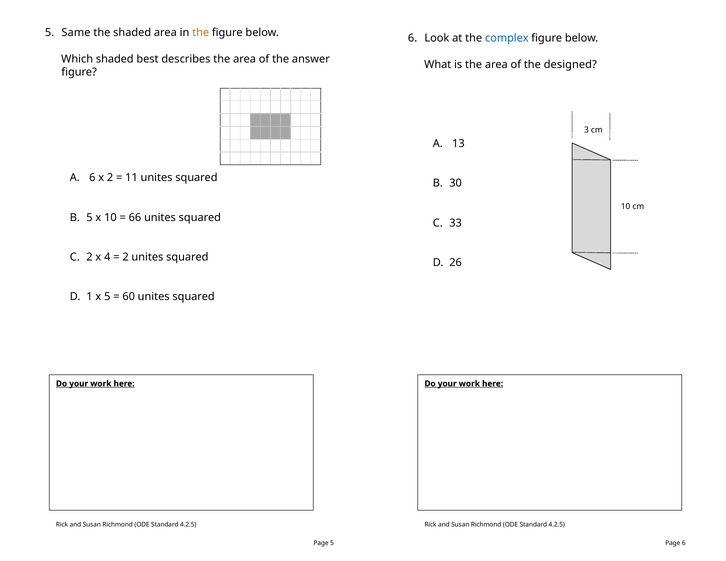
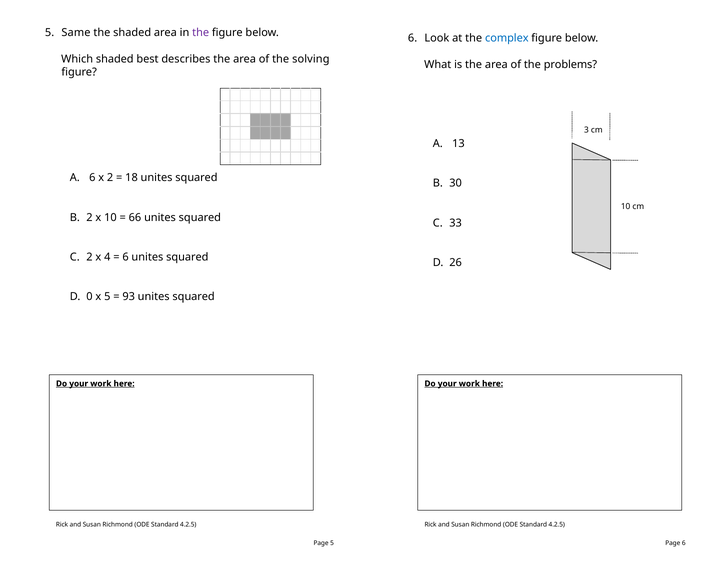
the colour: orange -> purple (201, 33)
answer: answer -> solving (311, 59)
designed: designed -> problems (570, 64)
11: 11 -> 18 (132, 178)
5: 5 -> 2 (89, 217)
2: 2 -> 6 (126, 257)
1: 1 -> 0 (89, 297)
60: 60 -> 93 (129, 297)
